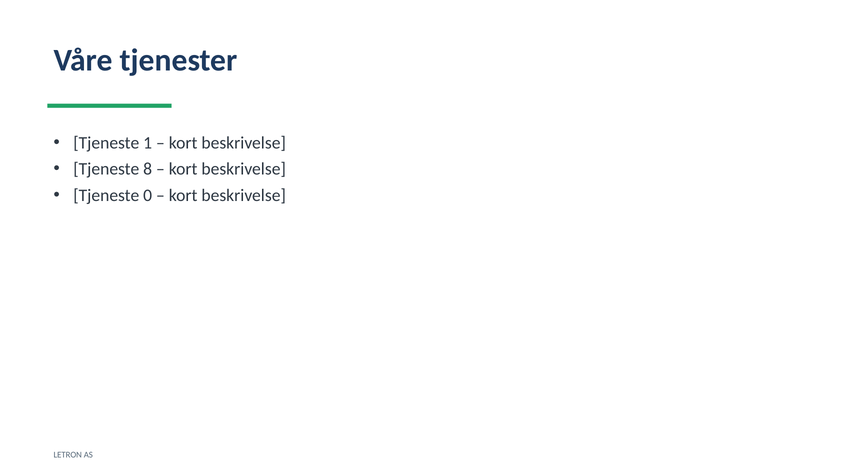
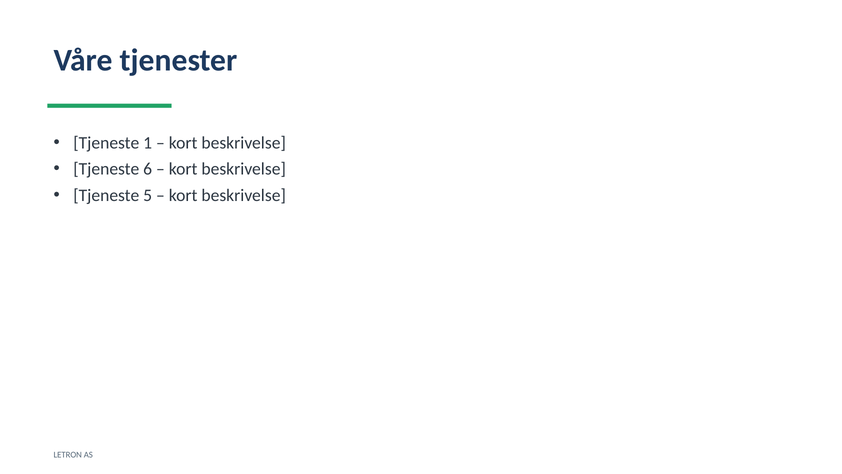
8: 8 -> 6 (148, 169)
0: 0 -> 5 (148, 195)
